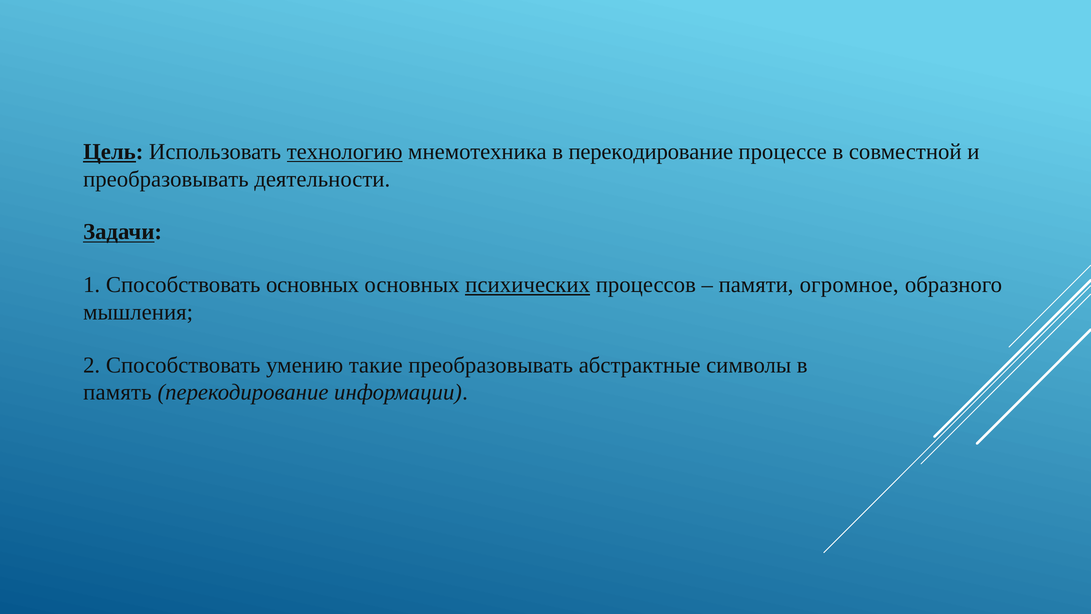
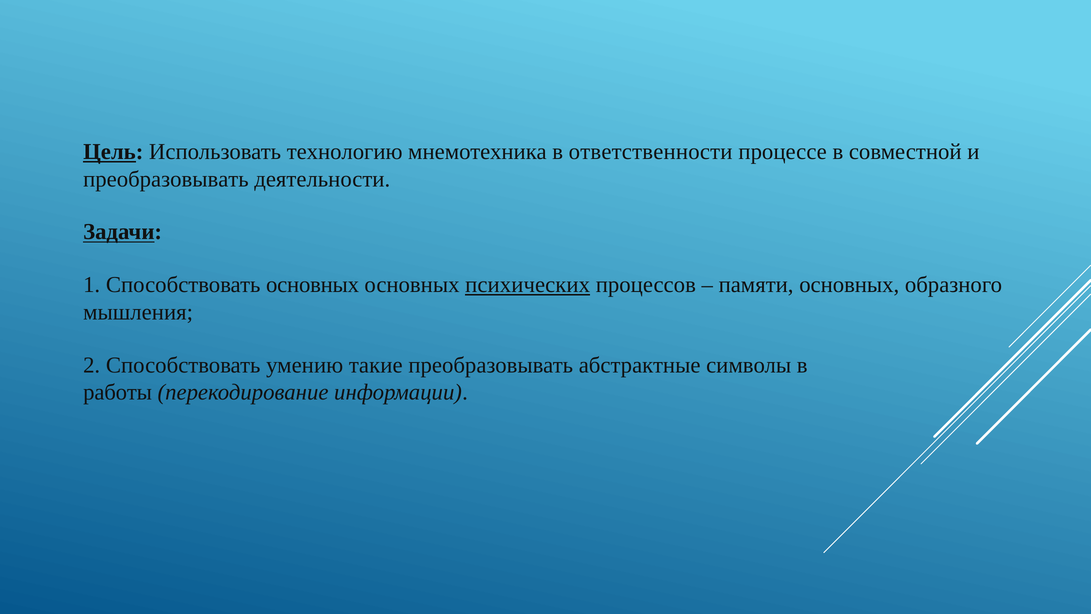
технологию underline: present -> none (345, 152)
в перекодирование: перекодирование -> ответственности (651, 152)
памяти огромное: огромное -> основных (849, 285)
память: память -> работы (118, 392)
